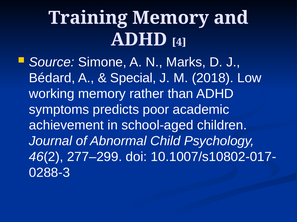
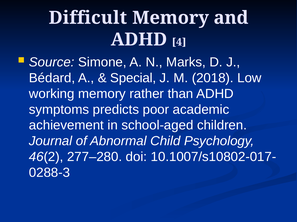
Training: Training -> Difficult (88, 18)
277–299: 277–299 -> 277–280 (95, 157)
